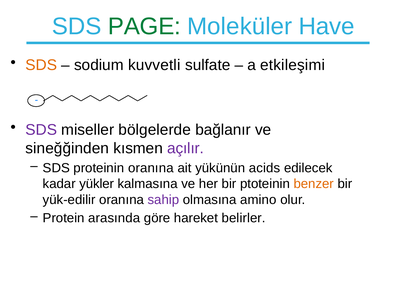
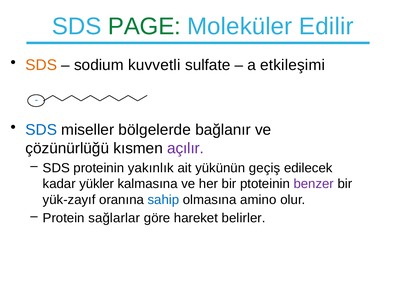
Have: Have -> Edilir (326, 26)
SDS colour: purple -> blue (41, 130)
sineğğinden: sineğğinden -> çözünürlüğü (67, 148)
proteinin oranına: oranına -> yakınlık (151, 168)
acids: acids -> geçiş (265, 168)
benzer colour: orange -> purple (314, 184)
yük-edilir: yük-edilir -> yük-zayıf (69, 200)
sahip colour: purple -> blue (163, 200)
arasında: arasında -> sağlarlar (114, 218)
